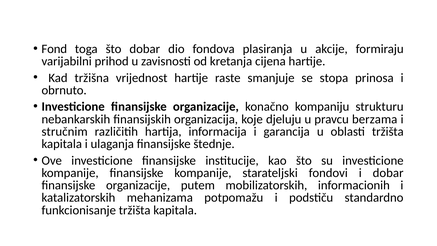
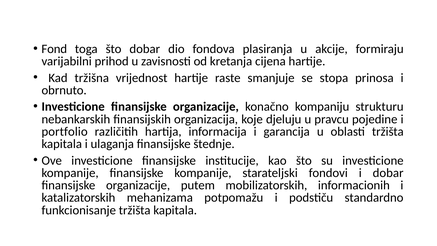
berzama: berzama -> pojedine (375, 119)
stručnim: stručnim -> portfolio (65, 131)
